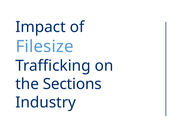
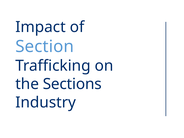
Filesize: Filesize -> Section (45, 46)
